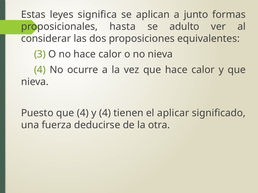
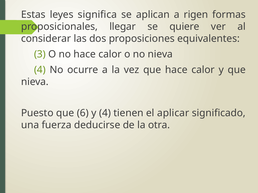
junto: junto -> rigen (196, 15)
hasta: hasta -> llegar (123, 27)
adulto: adulto -> quiere (184, 27)
que 4: 4 -> 6 (83, 113)
